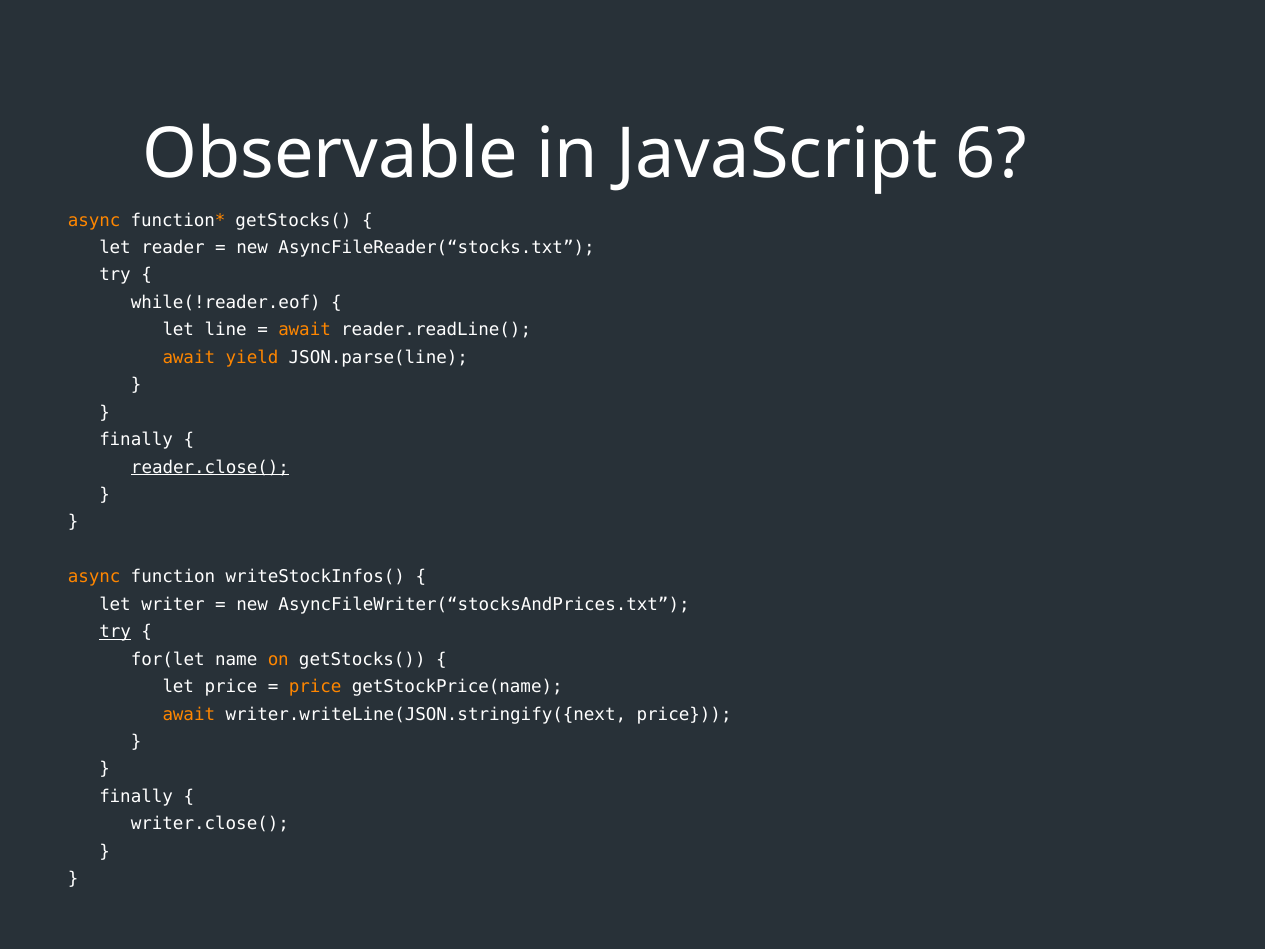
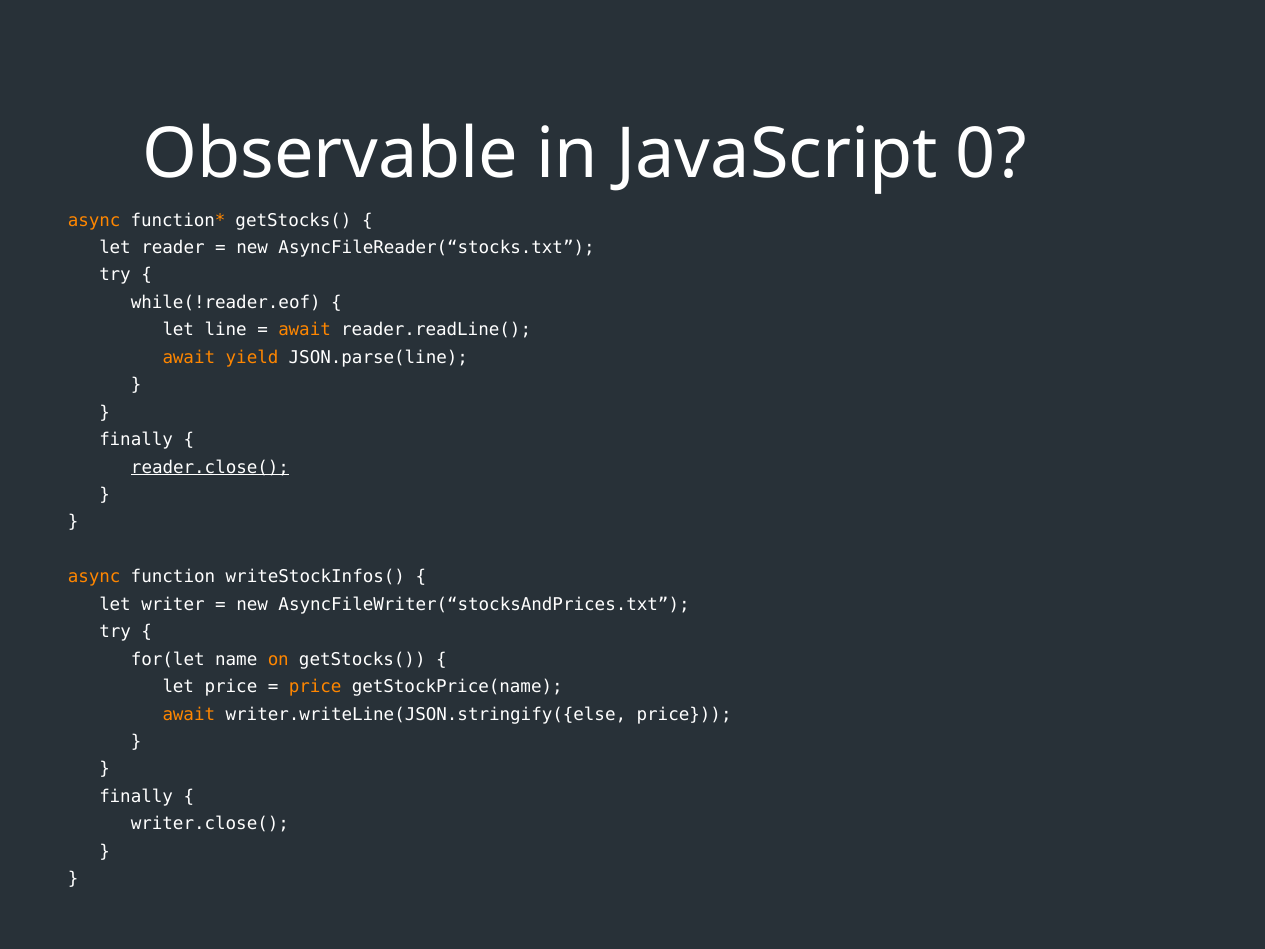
6: 6 -> 0 (991, 155)
try underline: present -> none (115, 632)
writer.writeLine(JSON.stringify({next: writer.writeLine(JSON.stringify({next -> writer.writeLine(JSON.stringify({else (426, 714)
